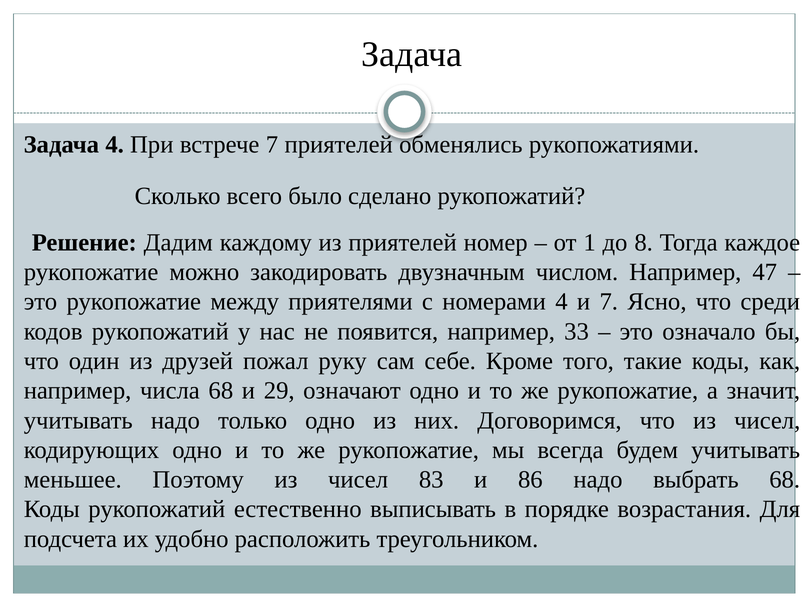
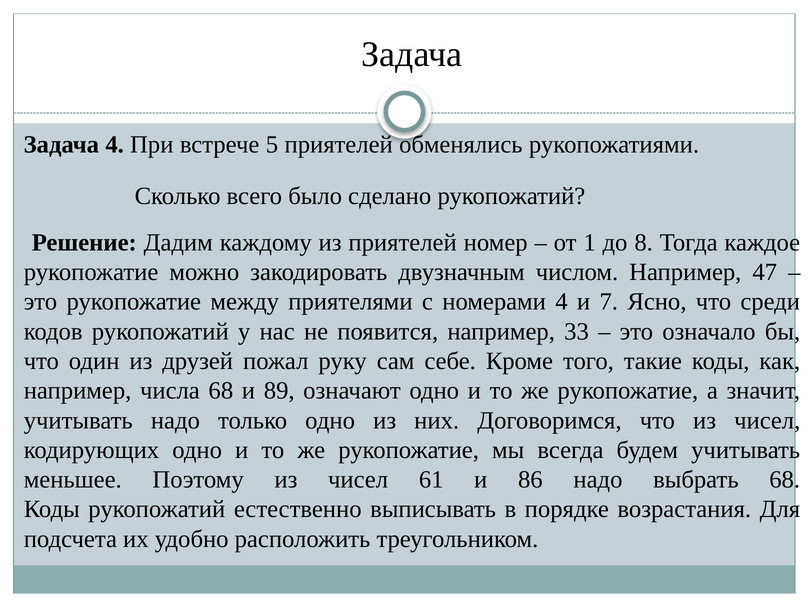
встрече 7: 7 -> 5 (272, 145)
29: 29 -> 89 (279, 391)
83: 83 -> 61 (431, 479)
